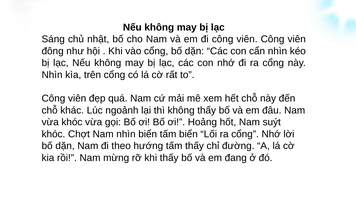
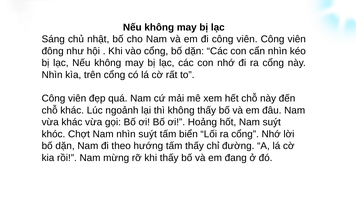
vừa khóc: khóc -> khác (72, 122)
nhìn biển: biển -> suýt (148, 134)
